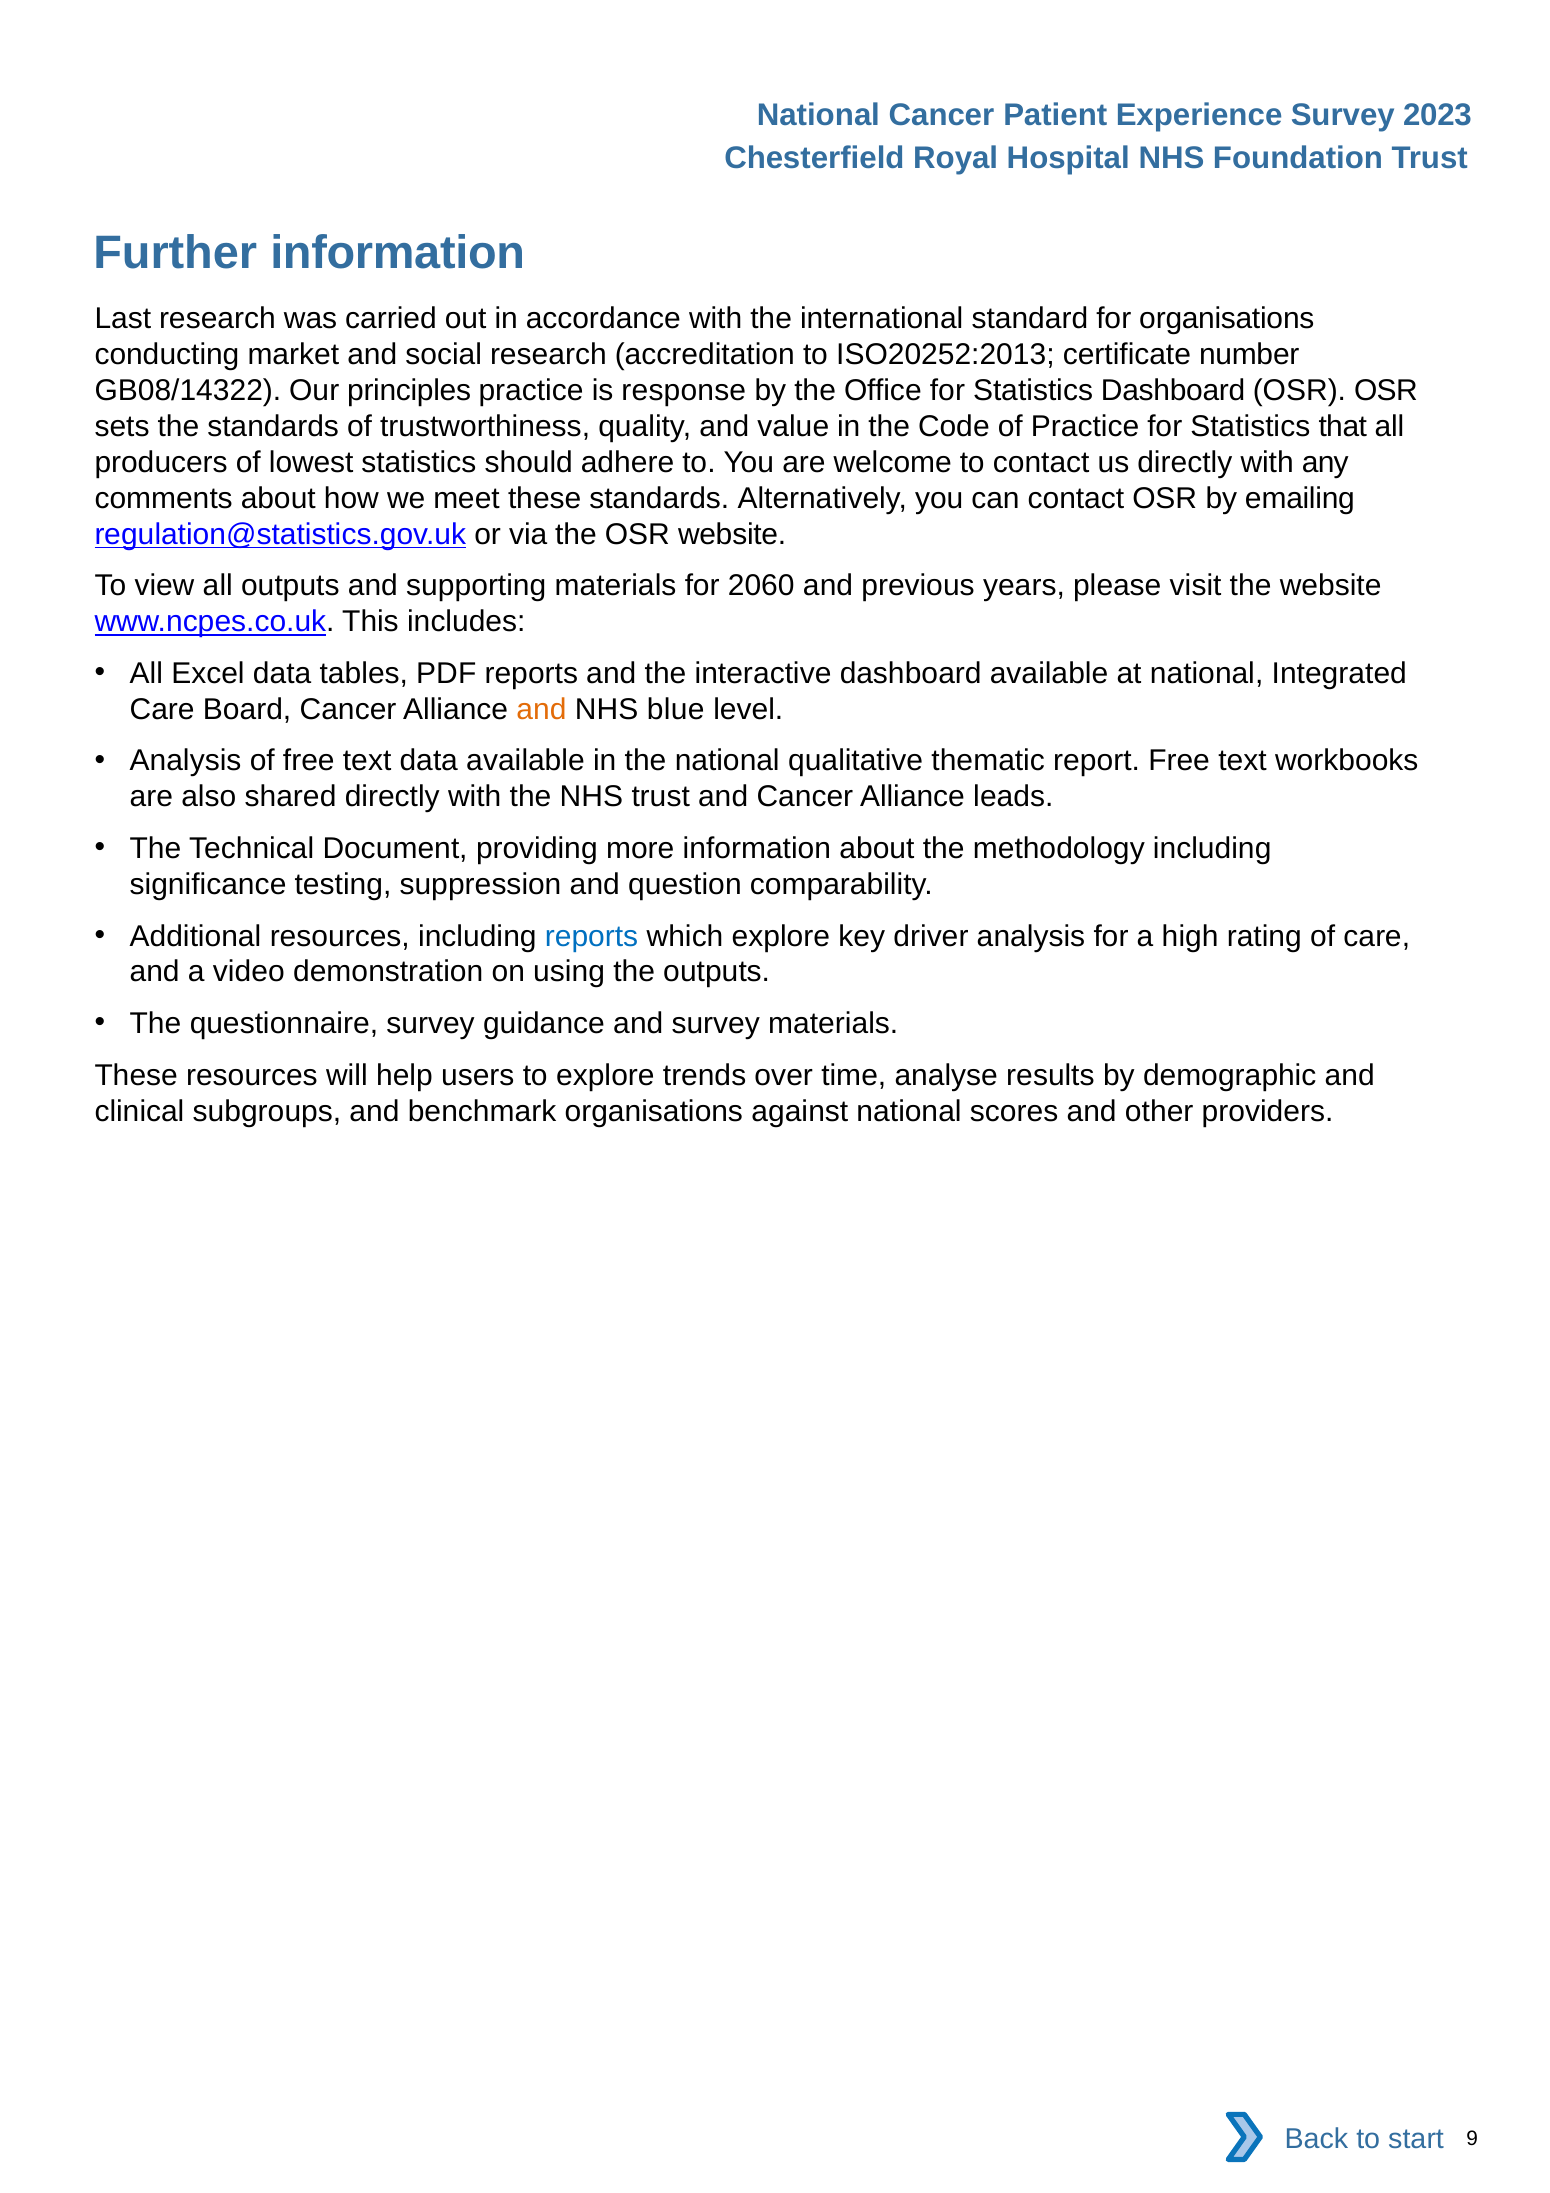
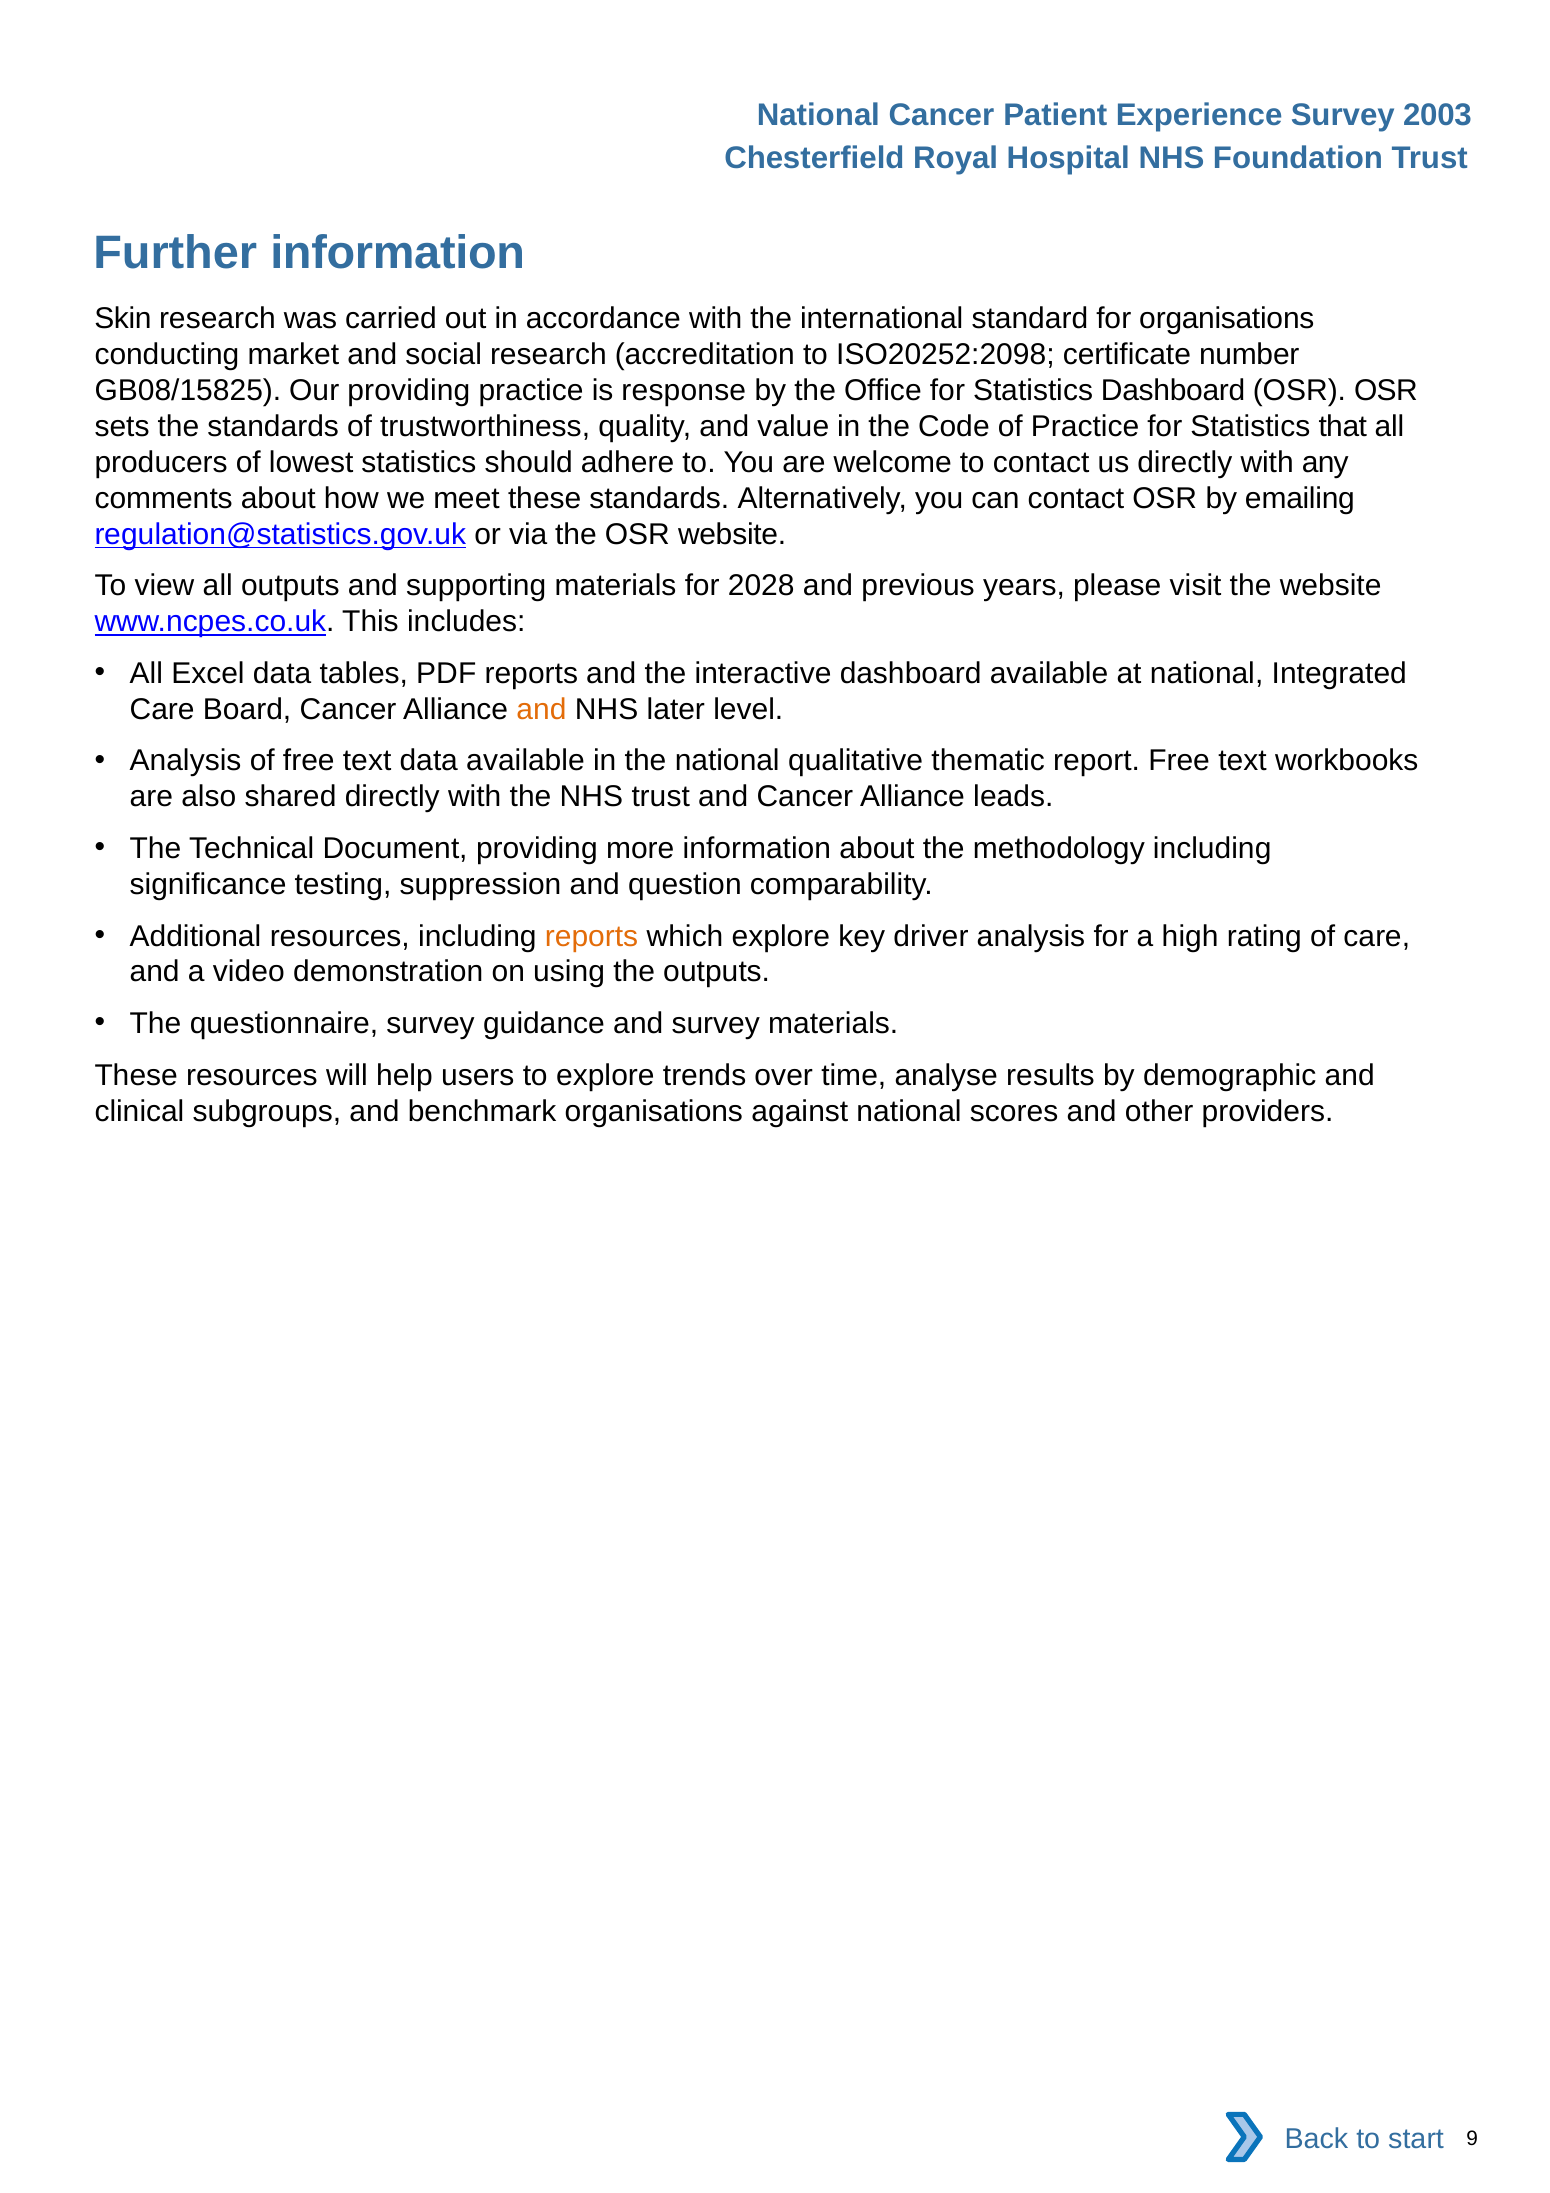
2023: 2023 -> 2003 (1437, 116)
Last: Last -> Skin (123, 319)
ISO20252:2013: ISO20252:2013 -> ISO20252:2098 (945, 355)
GB08/14322: GB08/14322 -> GB08/15825 (188, 391)
Our principles: principles -> providing (409, 391)
2060: 2060 -> 2028 (761, 586)
blue: blue -> later (676, 710)
reports colour: blue -> orange (592, 936)
